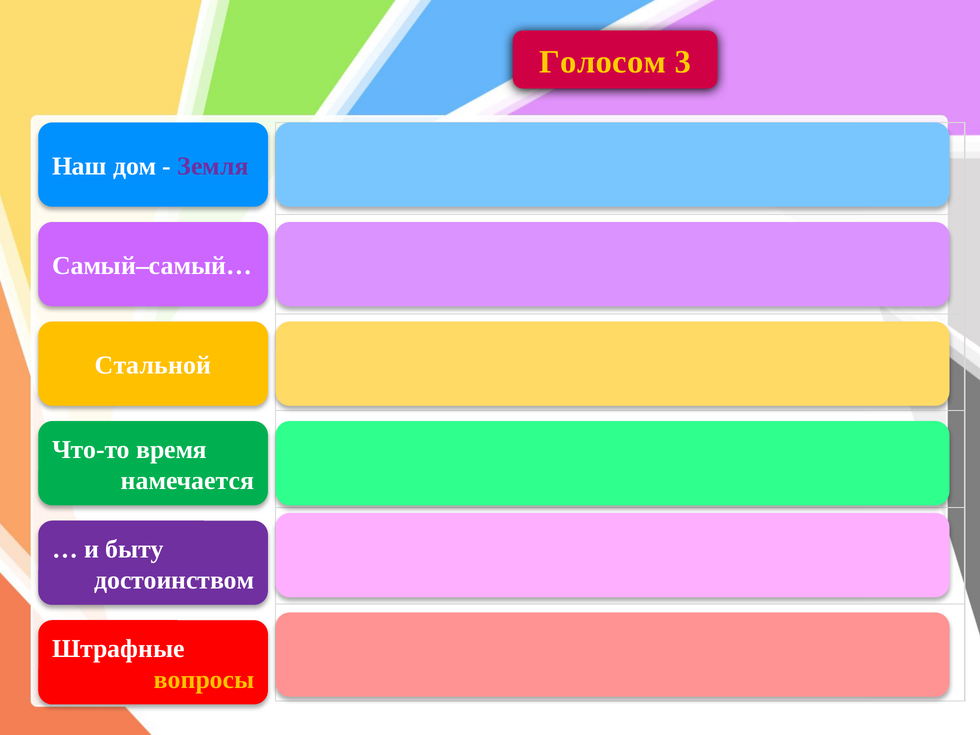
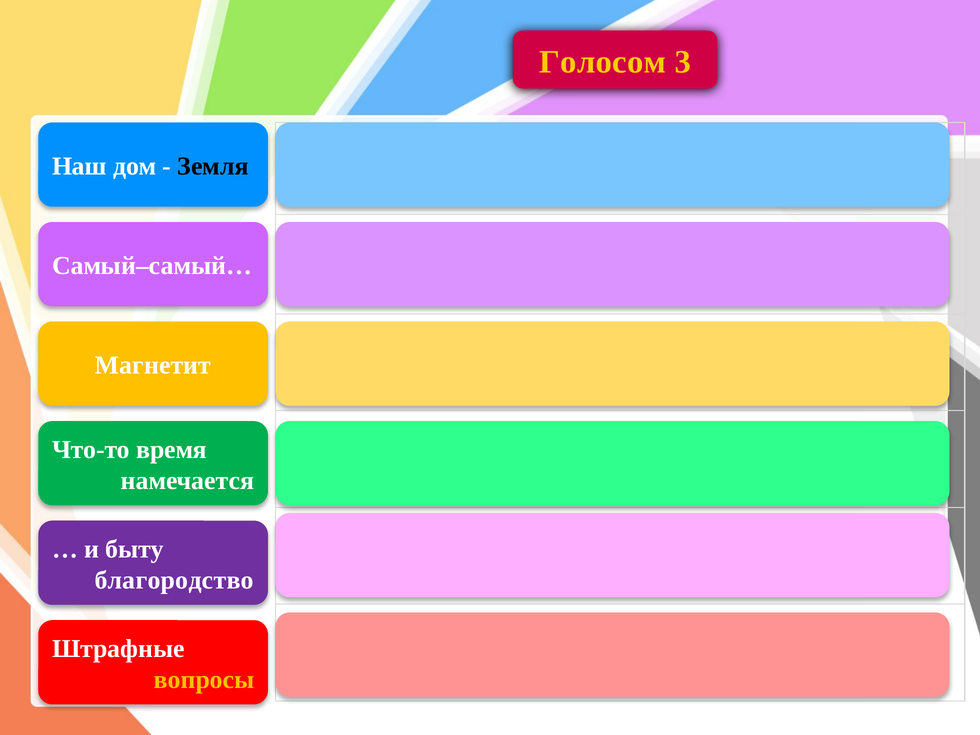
Земля colour: purple -> black (213, 166)
Стальной: Стальной -> Магнетит (153, 365)
достоинством: достоинством -> благородство (174, 580)
